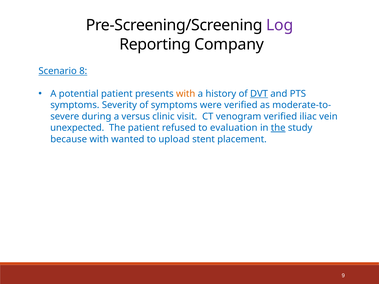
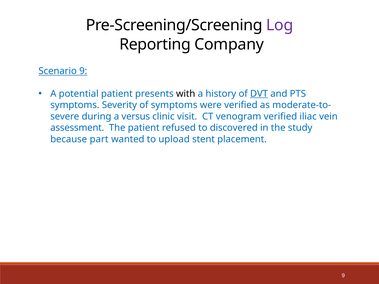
Scenario 8: 8 -> 9 (83, 71)
with colour: orange -> black (186, 94)
unexpected: unexpected -> assessment (77, 128)
evaluation: evaluation -> discovered (234, 128)
the underline: present -> none (278, 128)
because with: with -> part (99, 139)
